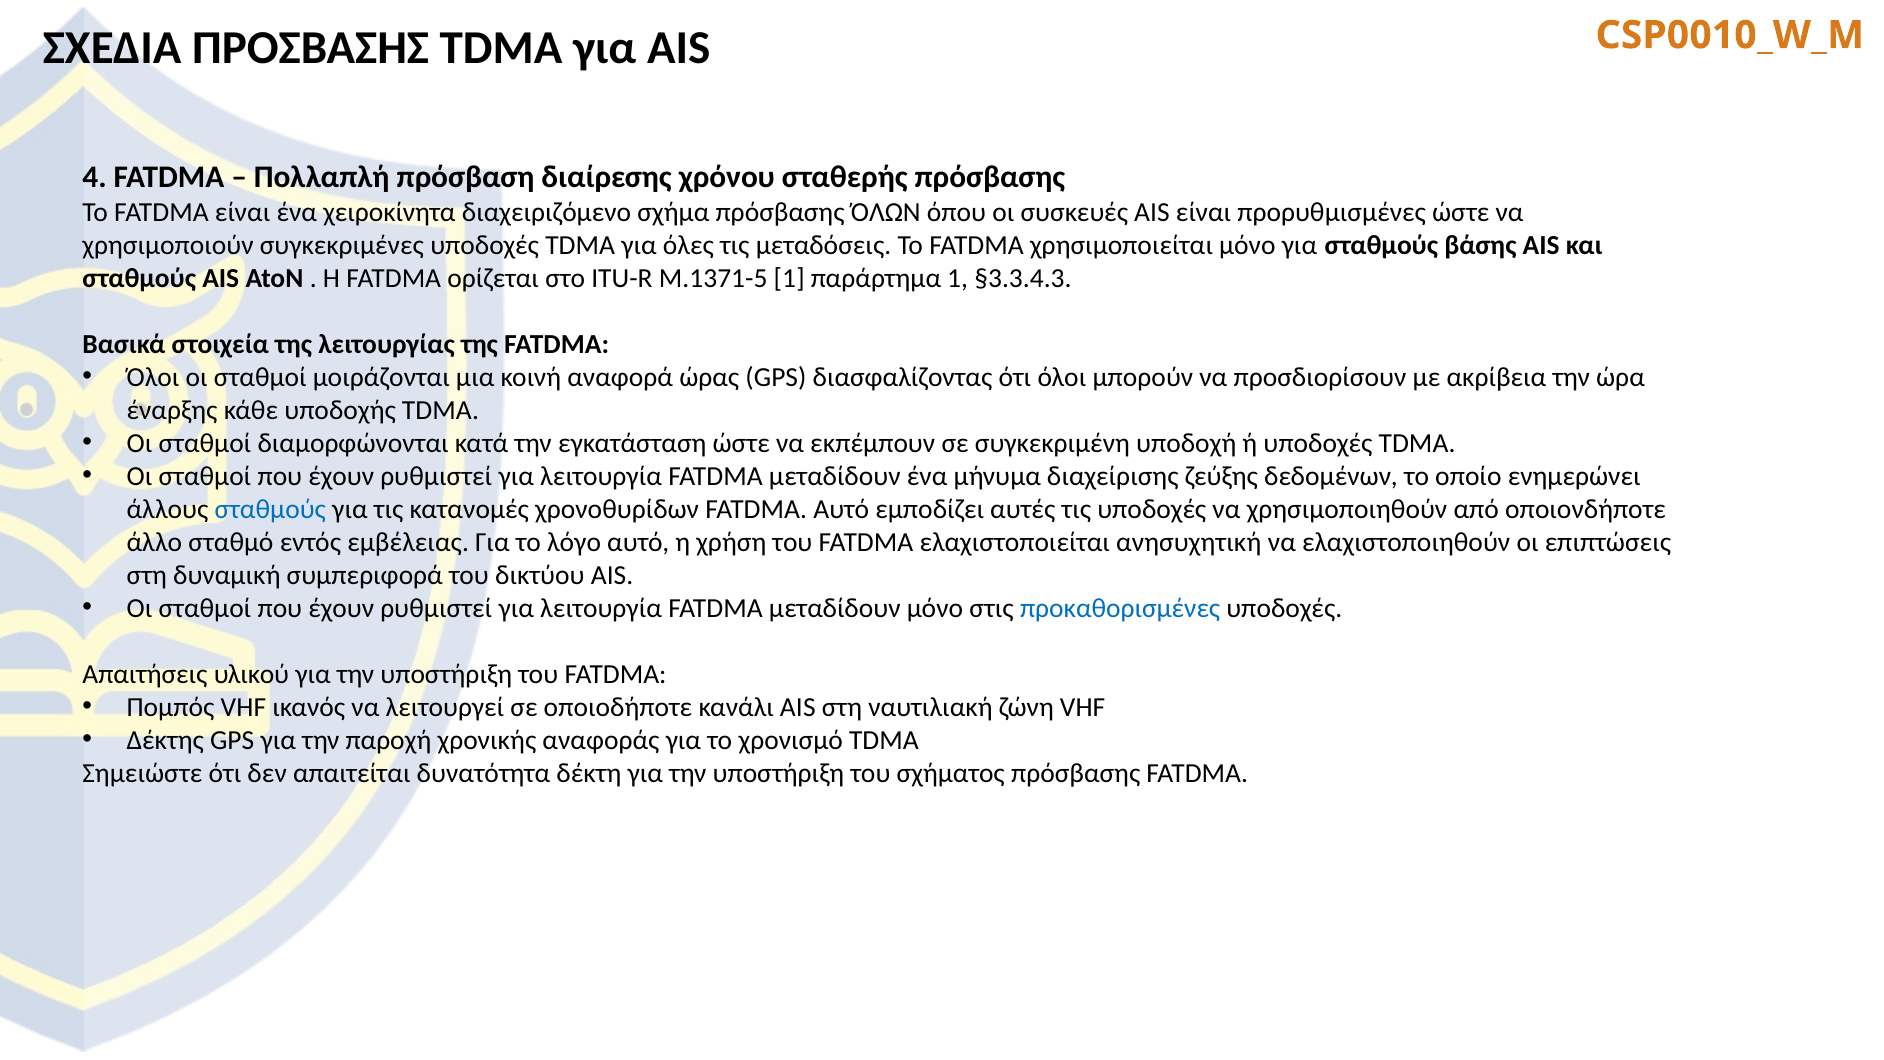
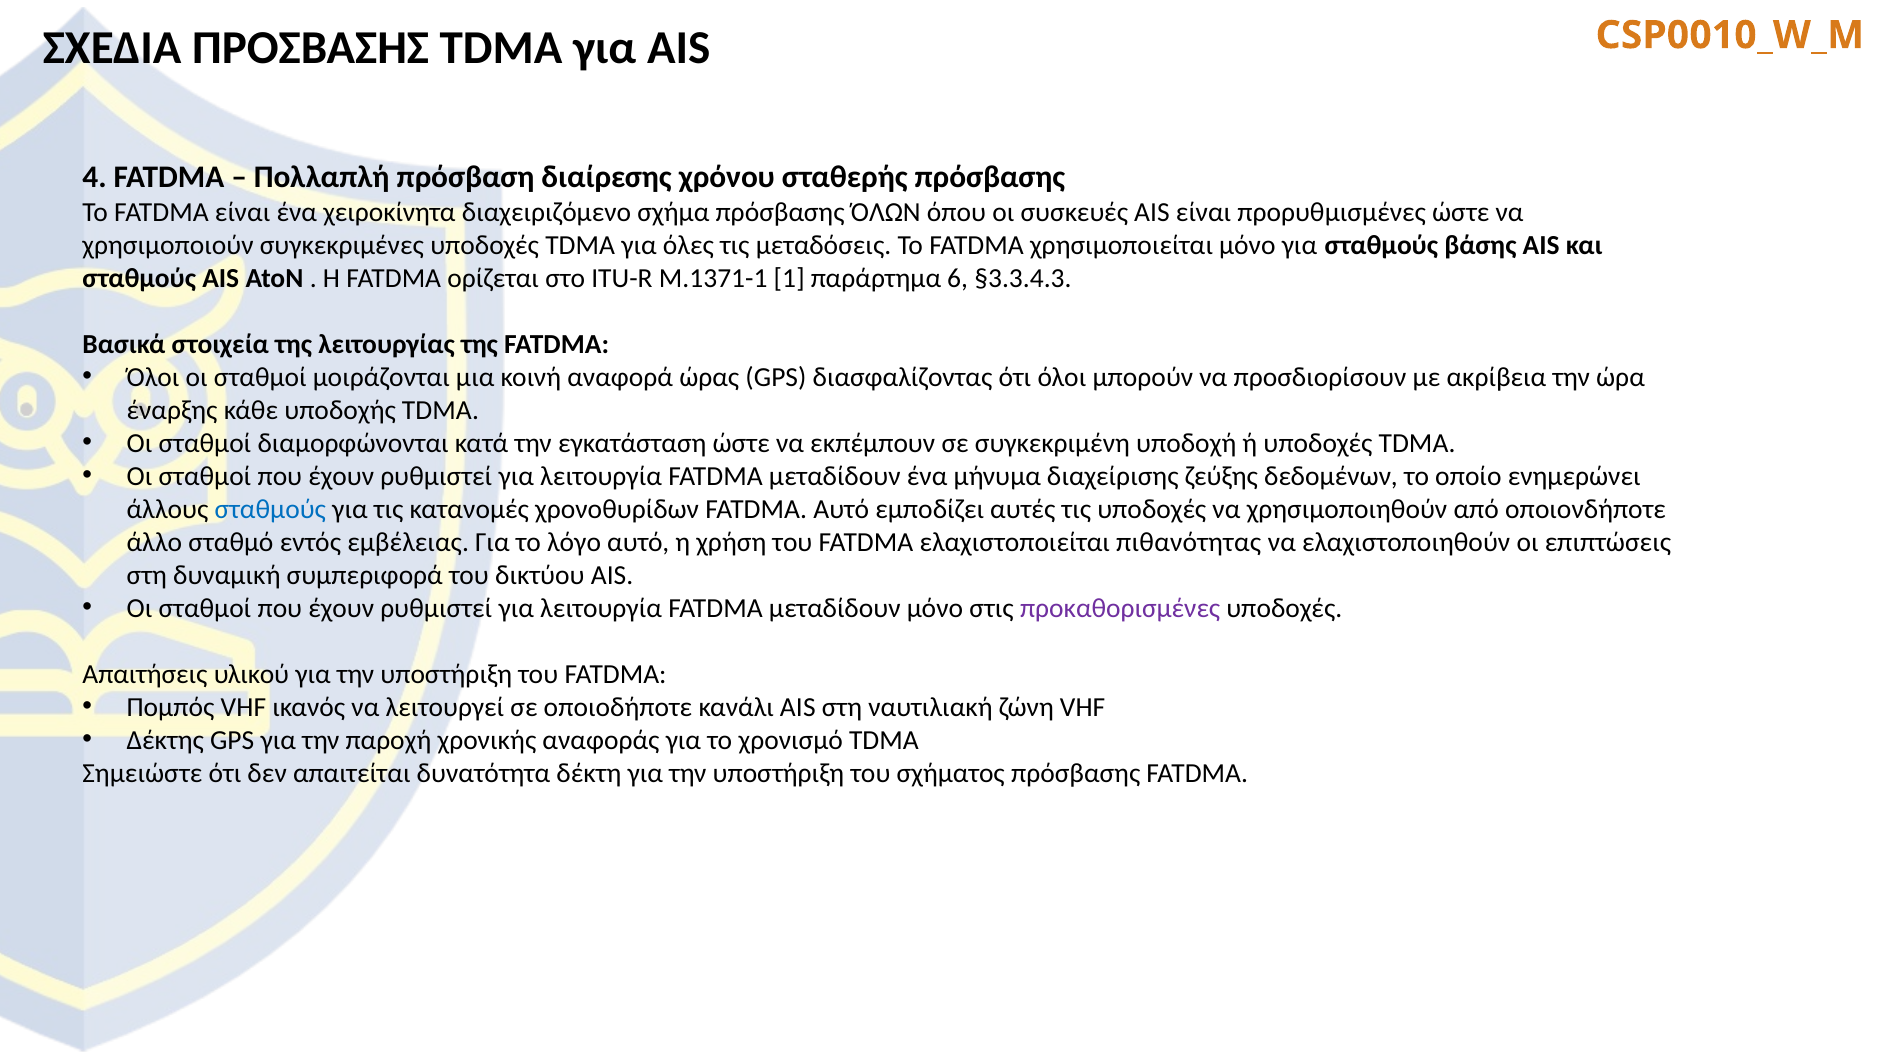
M.1371-5: M.1371-5 -> M.1371-1 (713, 278)
παράρτημα 1: 1 -> 6 (958, 278)
ανησυχητική: ανησυχητική -> πιθανότητας (1189, 542)
προκαθορισμένες colour: blue -> purple (1120, 608)
